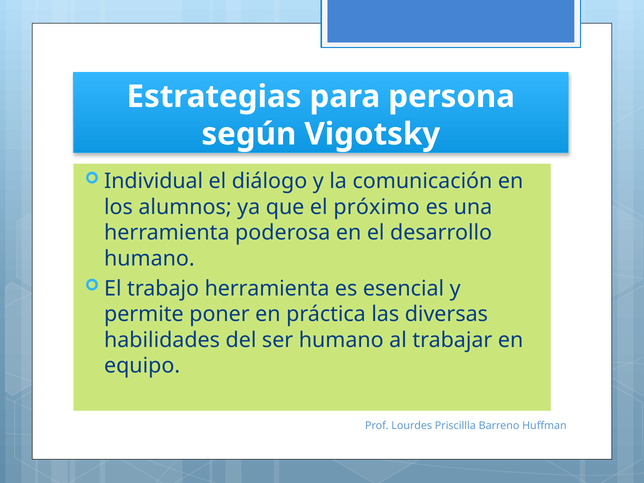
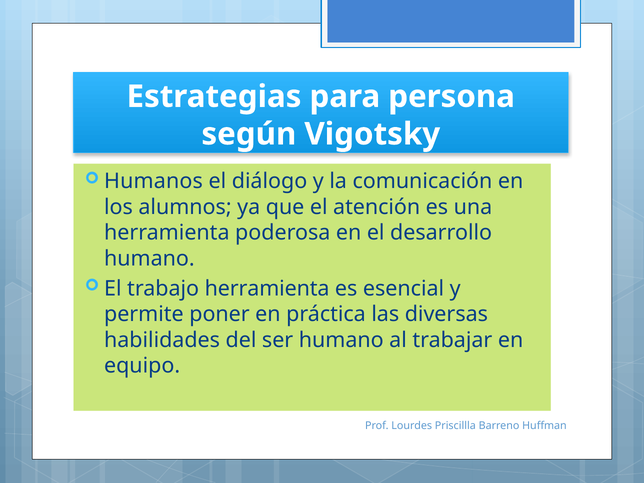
Individual: Individual -> Humanos (153, 181)
próximo: próximo -> atención (377, 207)
